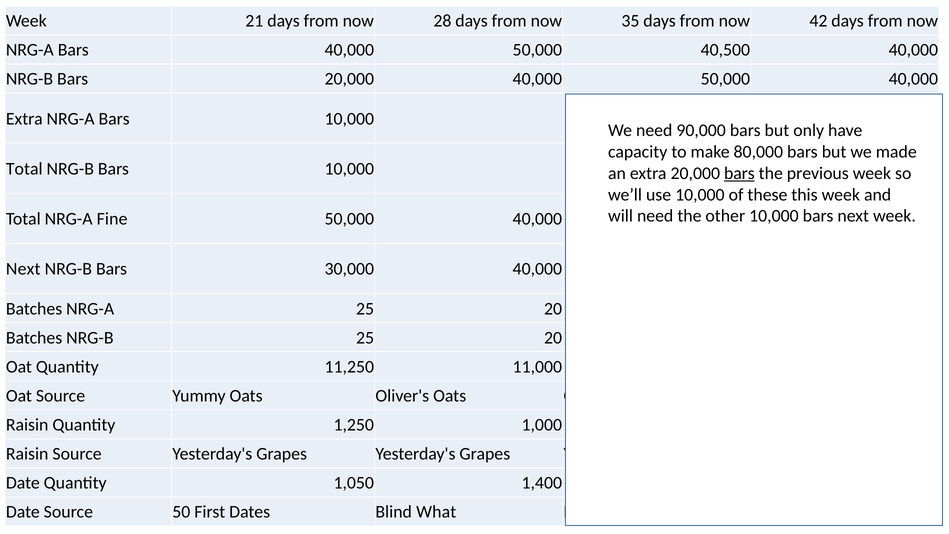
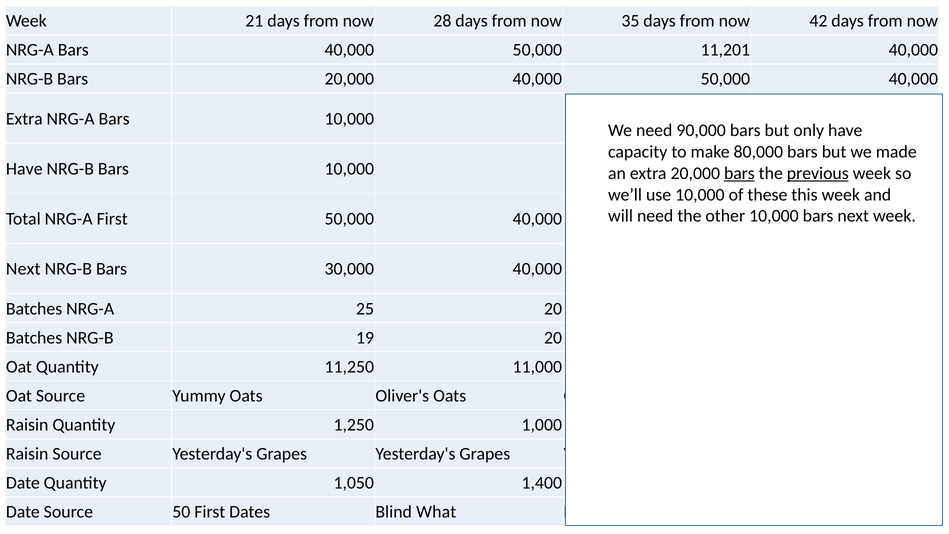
40,500: 40,500 -> 11,201 (725, 50)
Total: Total -> Have (24, 169)
previous underline: none -> present (818, 173)
NRG-A Fine: Fine -> First (112, 219)
NRG-B 25: 25 -> 19 (365, 338)
